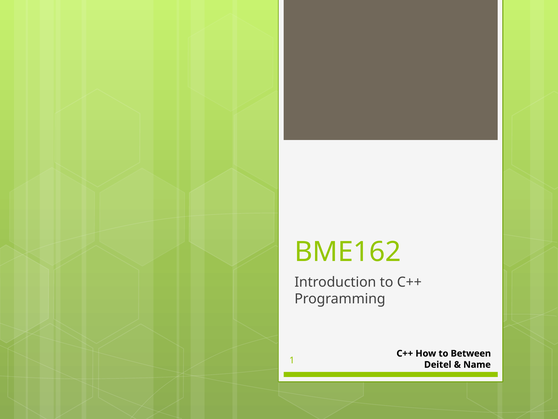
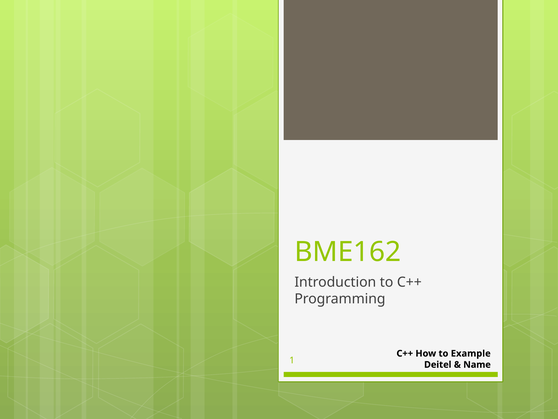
Between: Between -> Example (471, 353)
